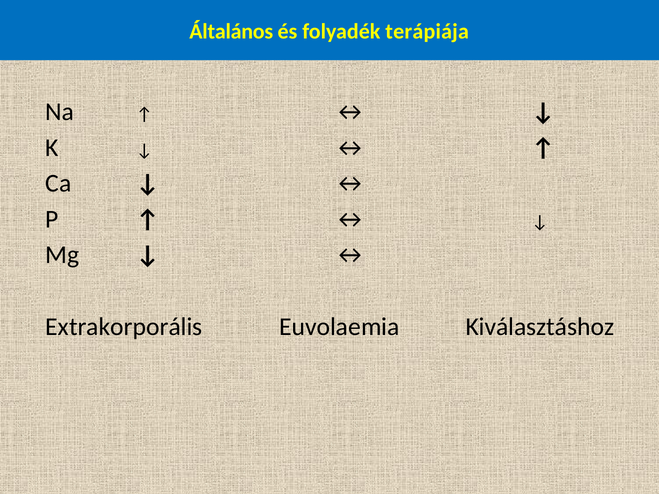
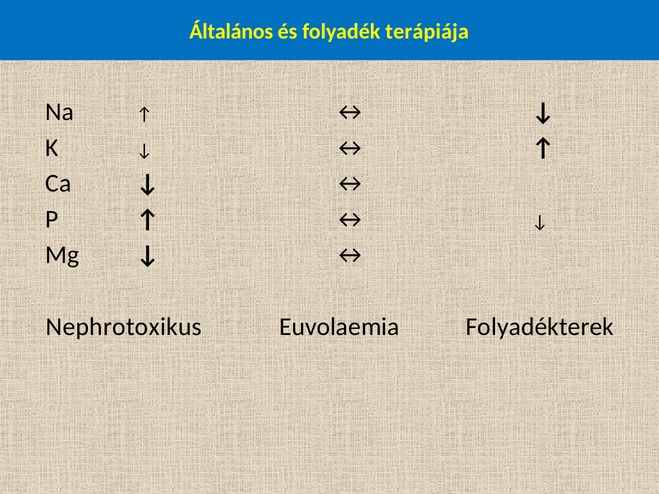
Extrakorporális: Extrakorporális -> Nephrotoxikus (124, 327)
Kiválasztáshoz: Kiválasztáshoz -> Folyadékterek (540, 327)
